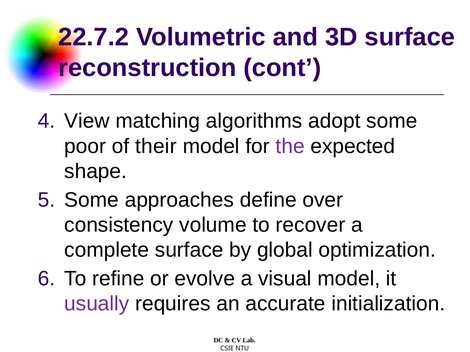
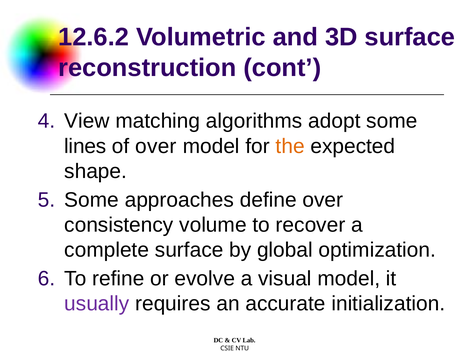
22.7.2: 22.7.2 -> 12.6.2 (94, 37)
poor: poor -> lines (85, 146)
of their: their -> over (156, 146)
the colour: purple -> orange (290, 146)
